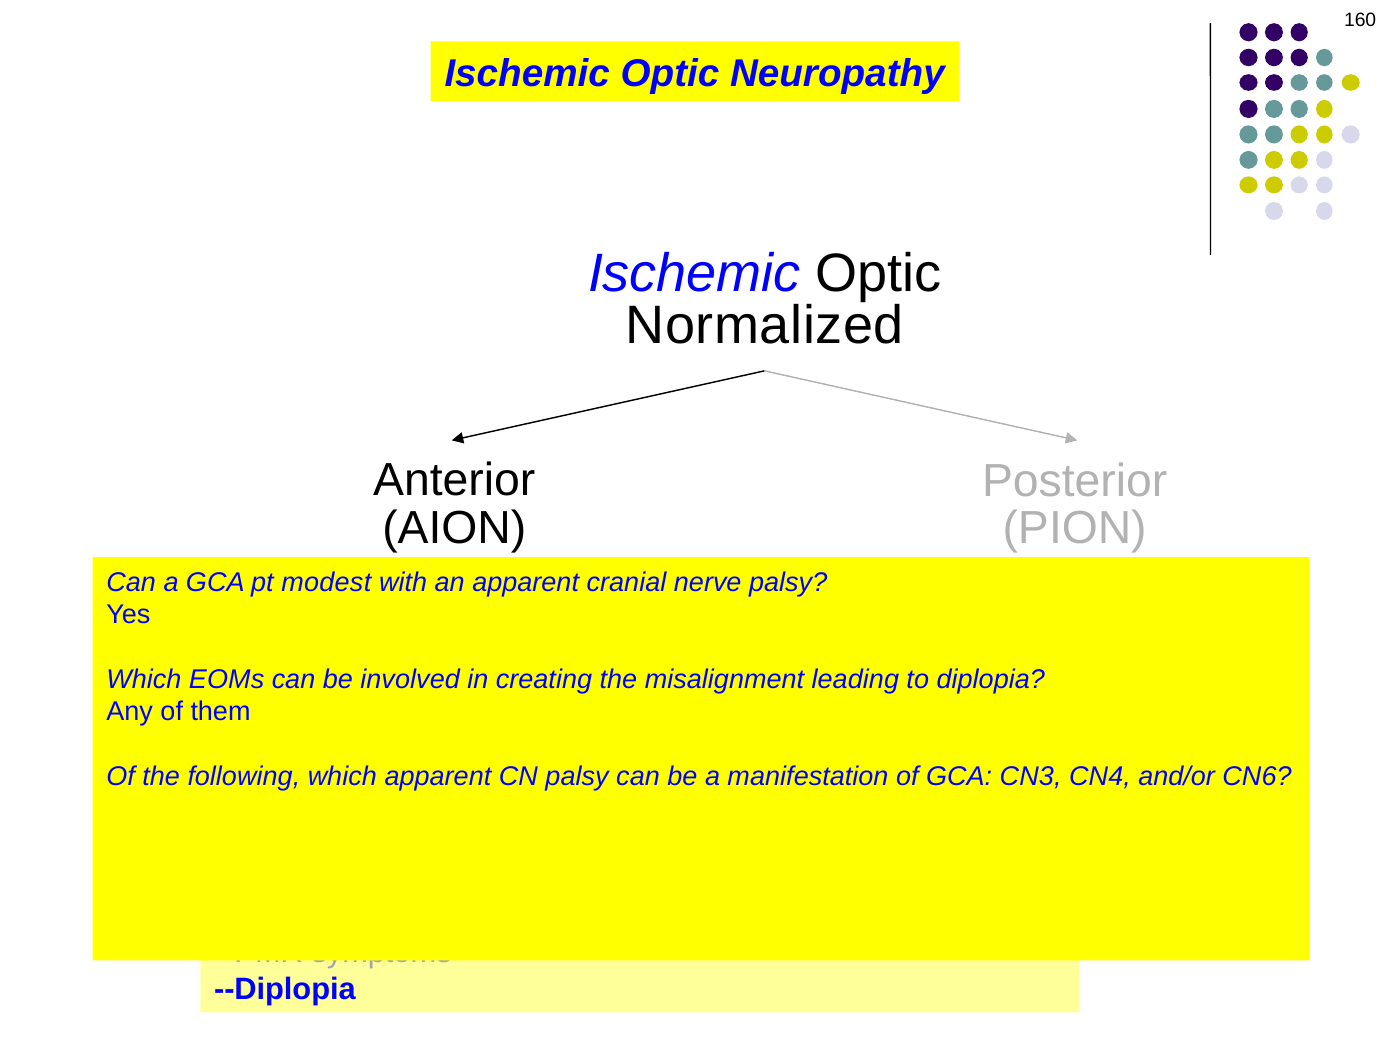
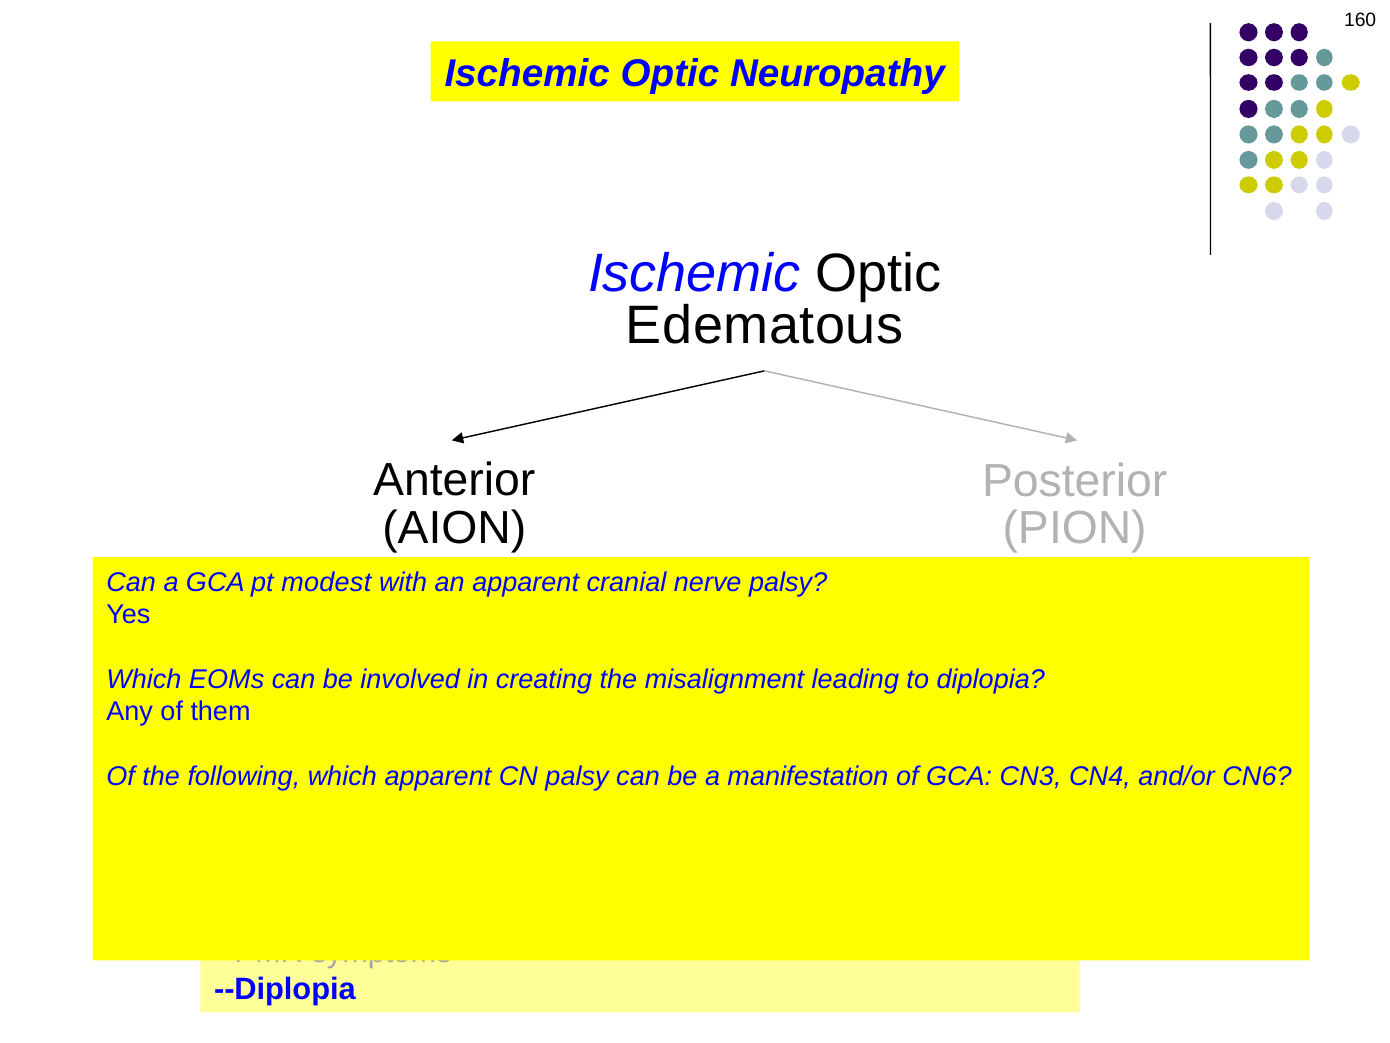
Normalized: Normalized -> Edematous (765, 326)
